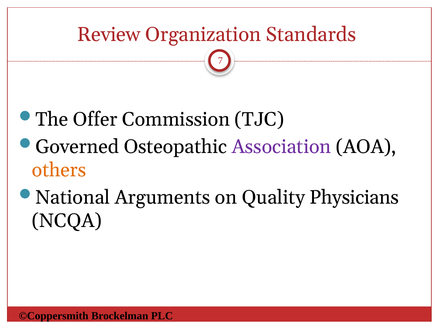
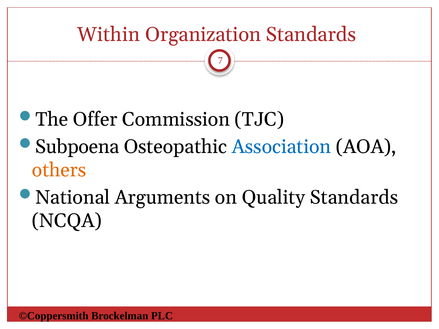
Review: Review -> Within (109, 35)
Governed: Governed -> Subpoena (77, 147)
Association colour: purple -> blue (281, 147)
Quality Physicians: Physicians -> Standards (354, 197)
